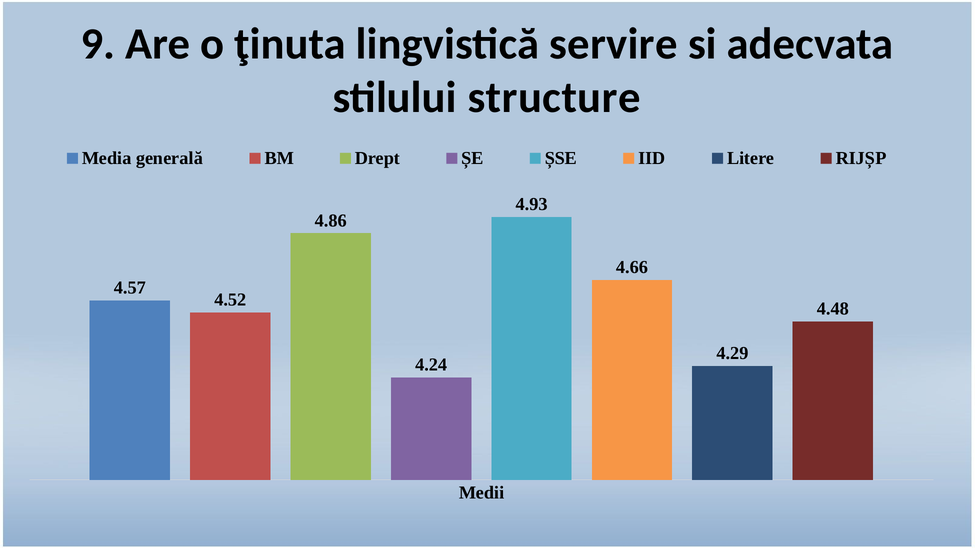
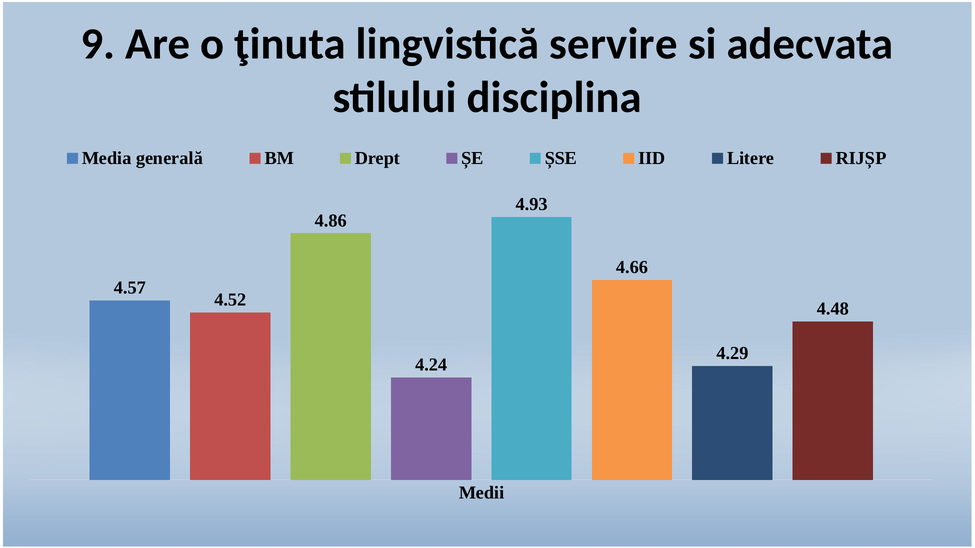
structure: structure -> disciplina (554, 98)
